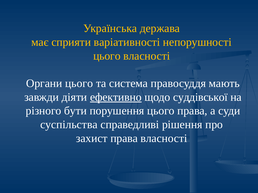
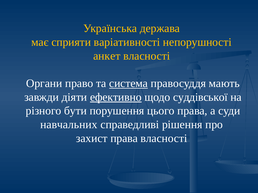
цього: цього -> анкет (107, 56)
Органи цього: цього -> право (79, 84)
система underline: none -> present (128, 84)
суспільства: суспільства -> навчальних (69, 125)
